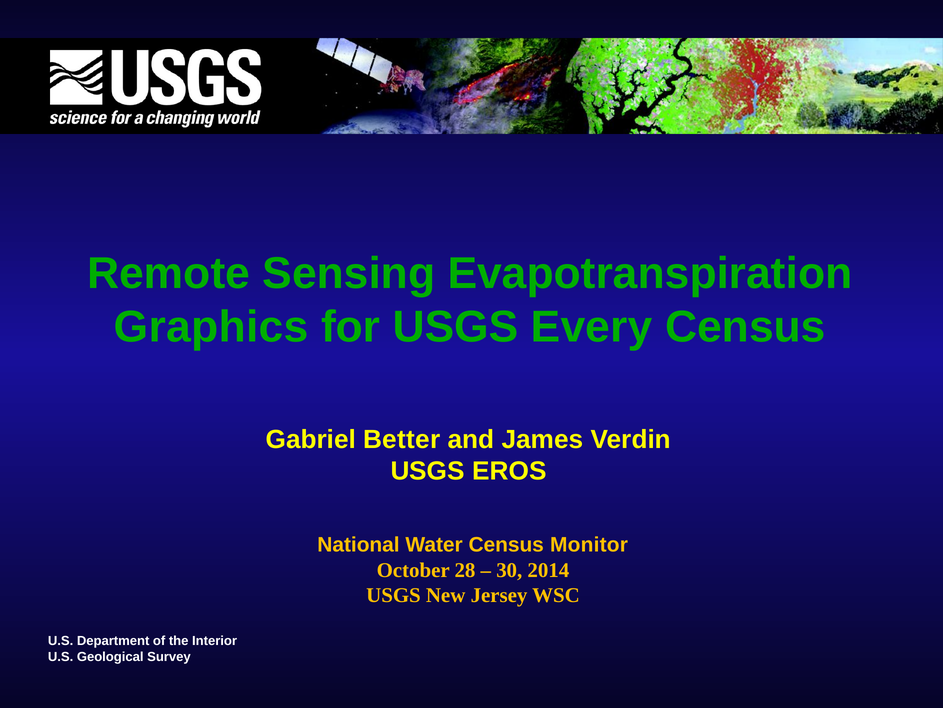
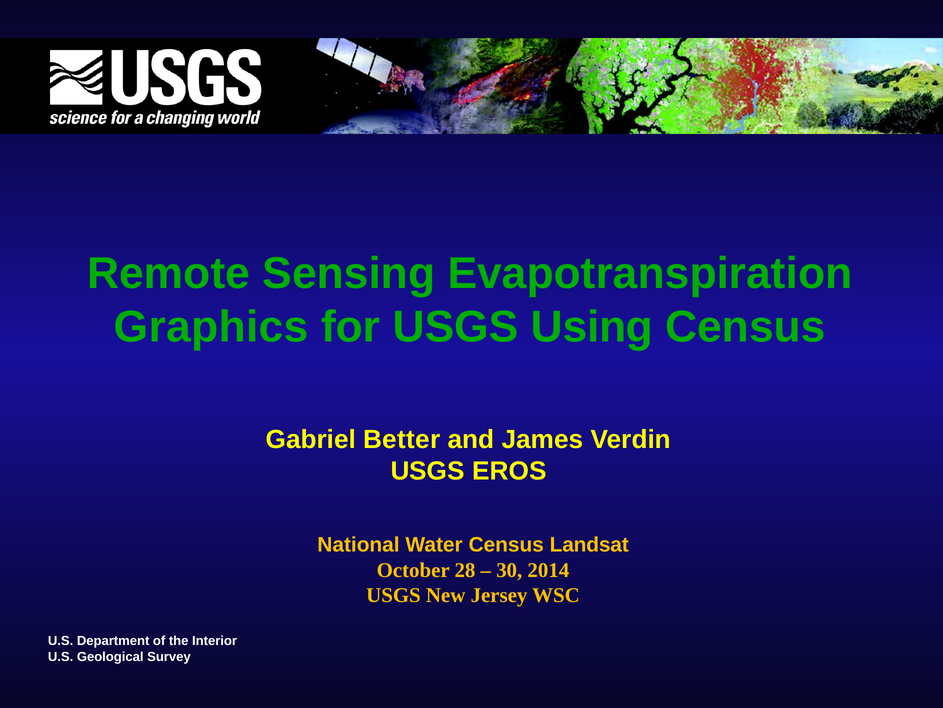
Every: Every -> Using (592, 326)
Monitor: Monitor -> Landsat (589, 544)
